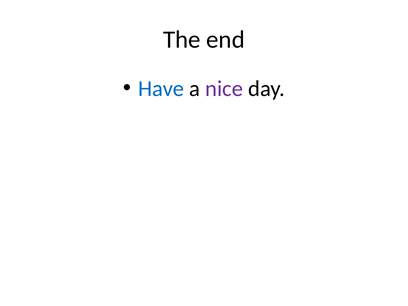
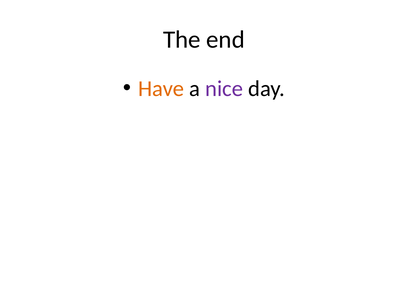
Have colour: blue -> orange (161, 89)
